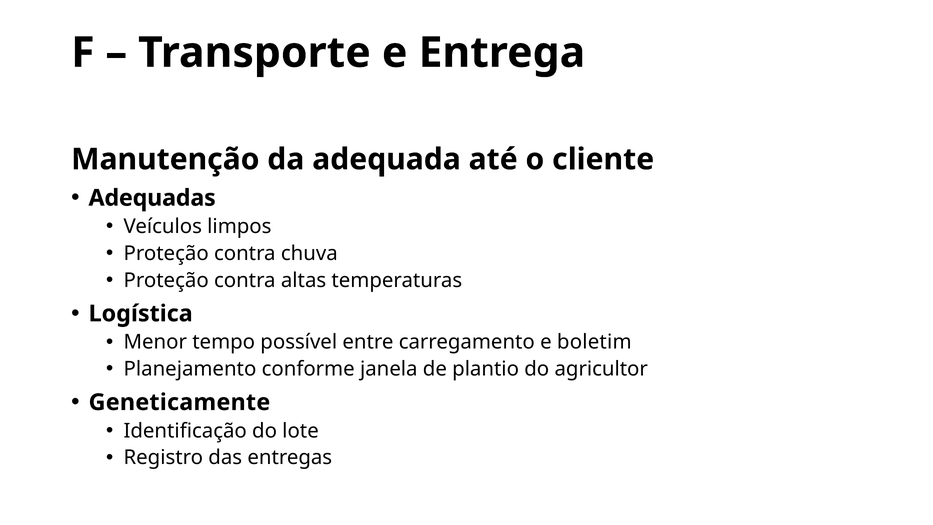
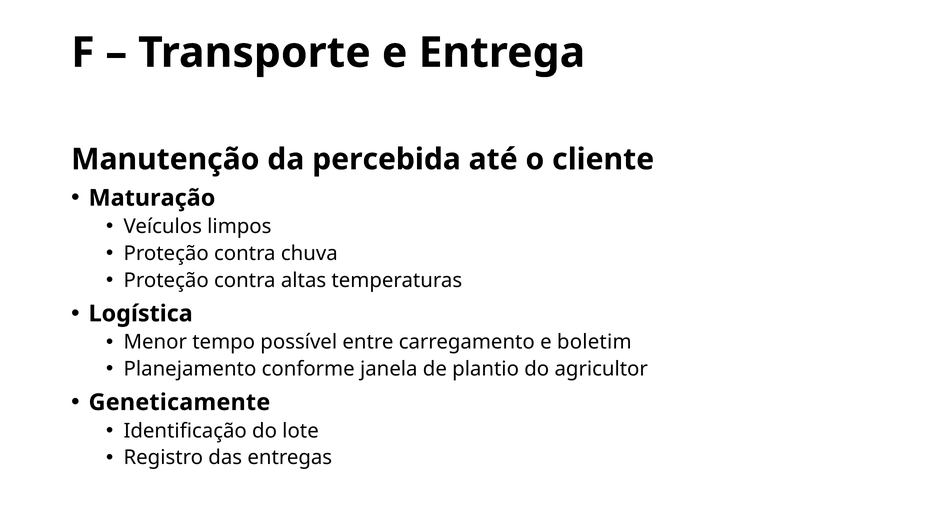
adequada: adequada -> percebida (387, 159)
Adequadas: Adequadas -> Maturação (152, 198)
